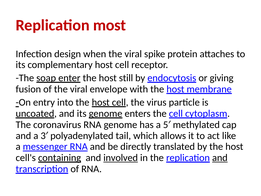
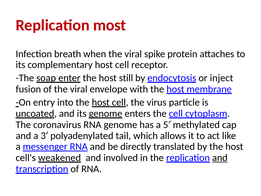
design: design -> breath (68, 54)
giving: giving -> inject (222, 78)
containing: containing -> weakened (60, 158)
involved underline: present -> none (121, 158)
